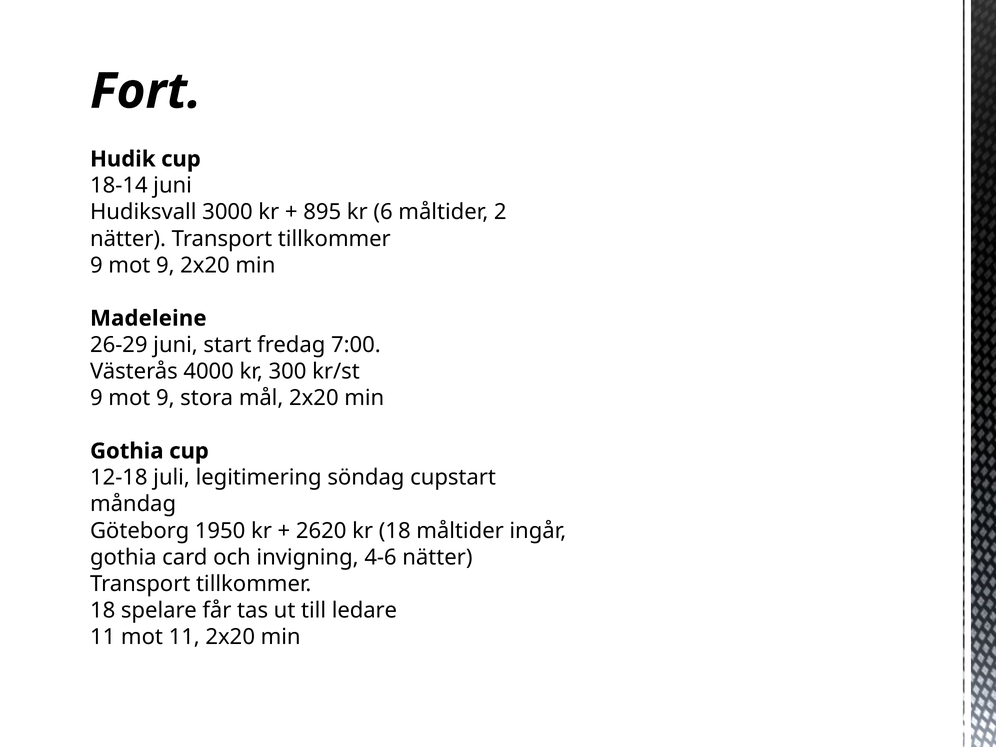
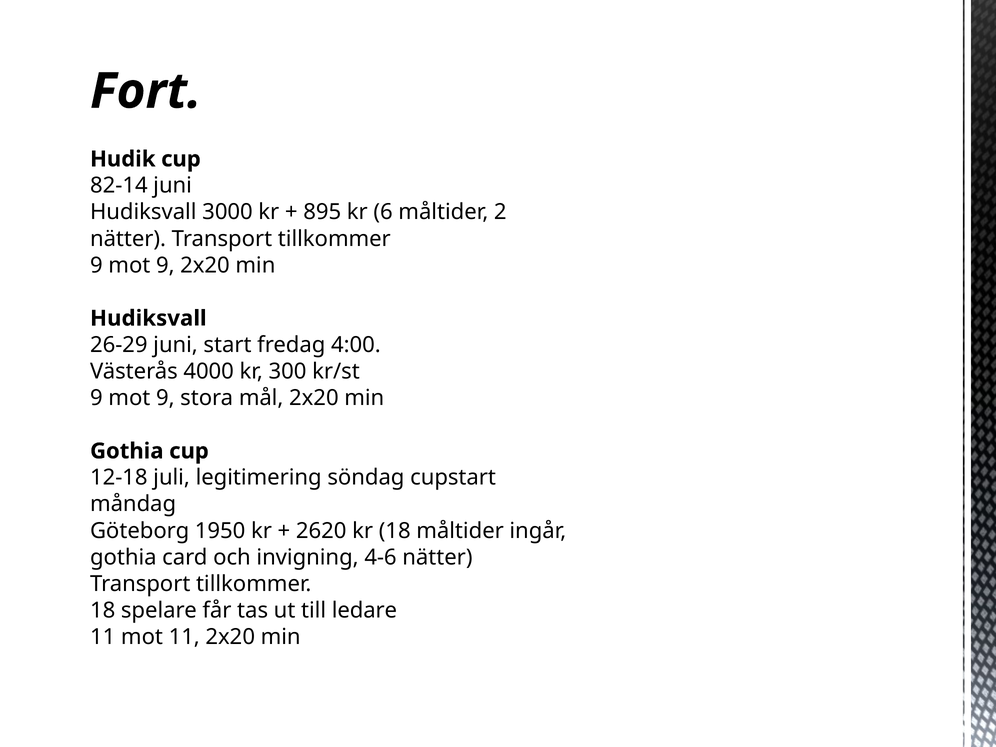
18-14: 18-14 -> 82-14 (119, 186)
Madeleine: Madeleine -> Hudiksvall (148, 318)
7:00: 7:00 -> 4:00 (356, 345)
